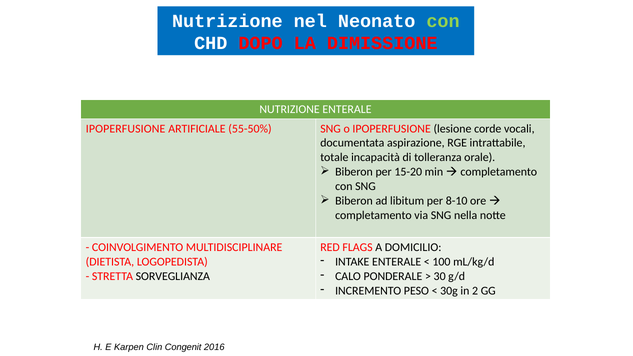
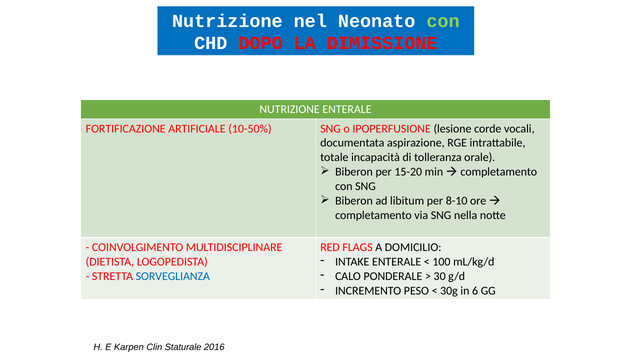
IPOPERFUSIONE: IPOPERFUSIONE -> FORTIFICAZIONE (126, 129)
55-50%: 55-50% -> 10-50% (250, 129)
SORVEGLIANZA colour: black -> blue (173, 276)
2: 2 -> 6 (475, 291)
Congenit: Congenit -> Staturale (183, 347)
